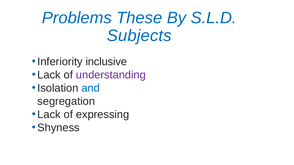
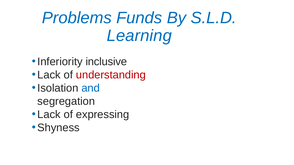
These: These -> Funds (139, 18)
Subjects: Subjects -> Learning (139, 36)
understanding colour: purple -> red (111, 75)
